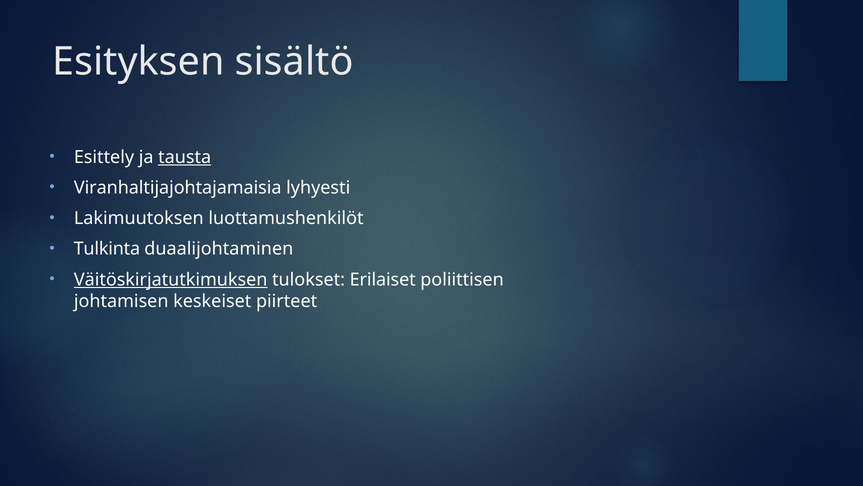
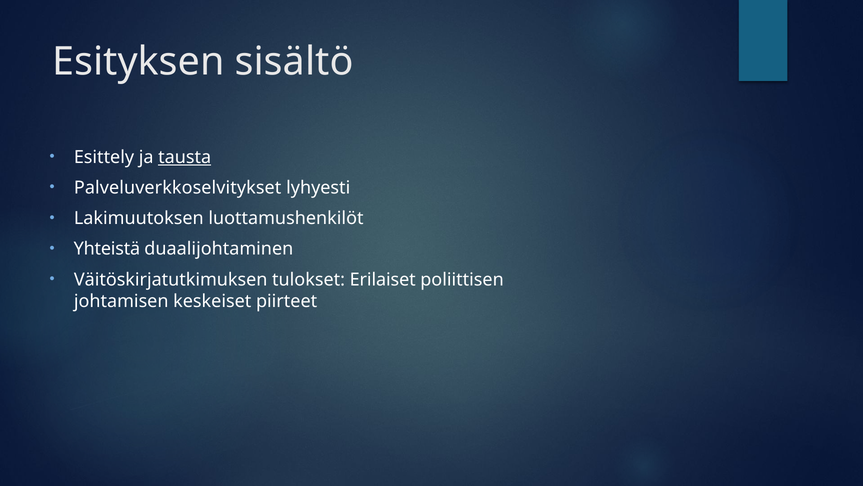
Viranhaltijajohtajamaisia: Viranhaltijajohtajamaisia -> Palveluverkkoselvitykset (178, 188)
Tulkinta: Tulkinta -> Yhteistä (107, 249)
Väitöskirjatutkimuksen underline: present -> none (171, 279)
